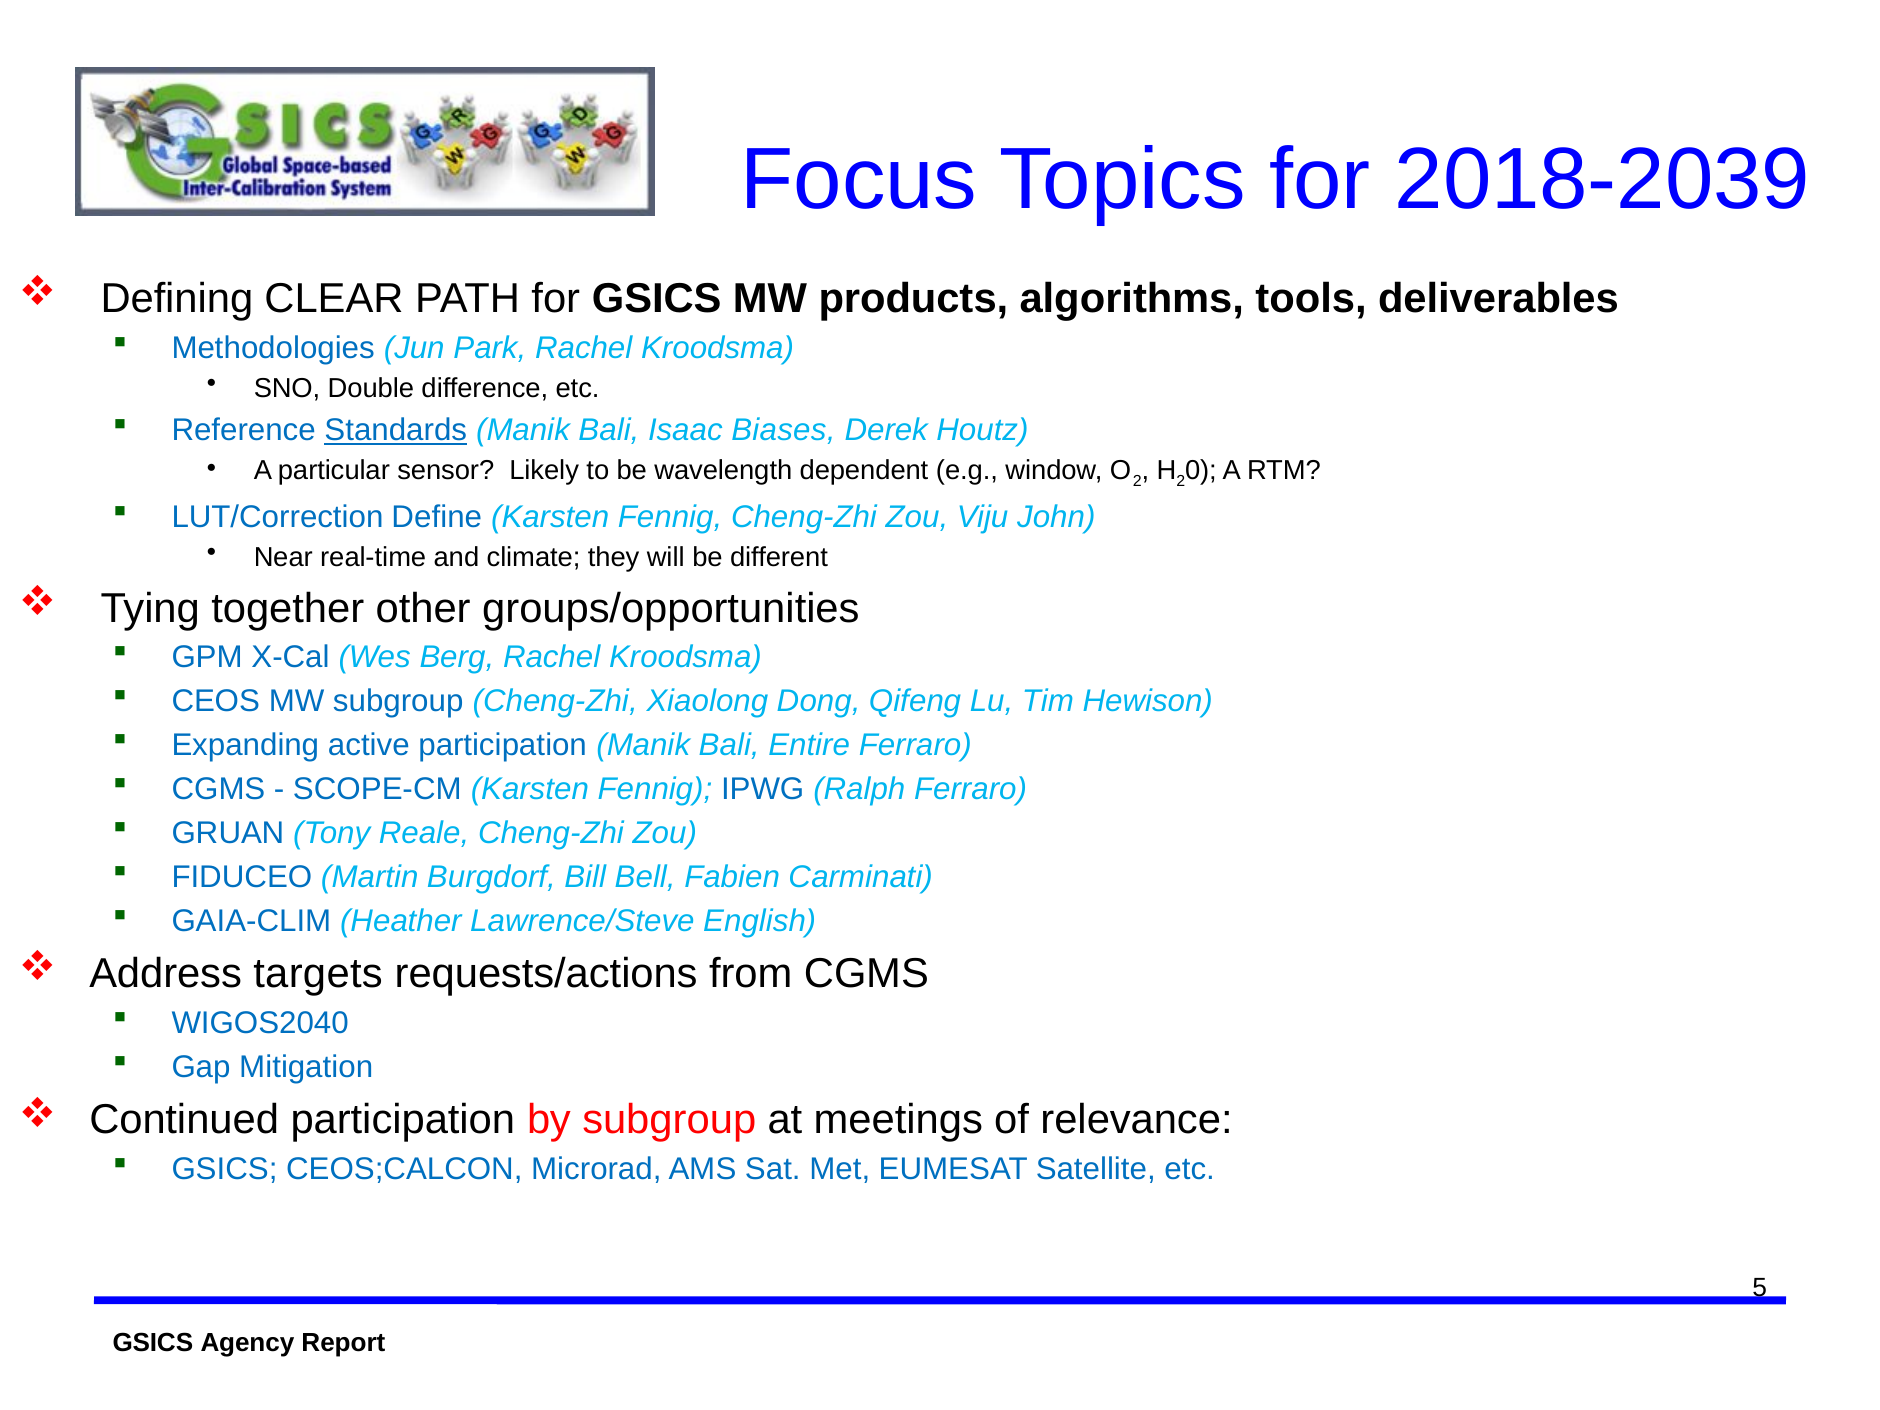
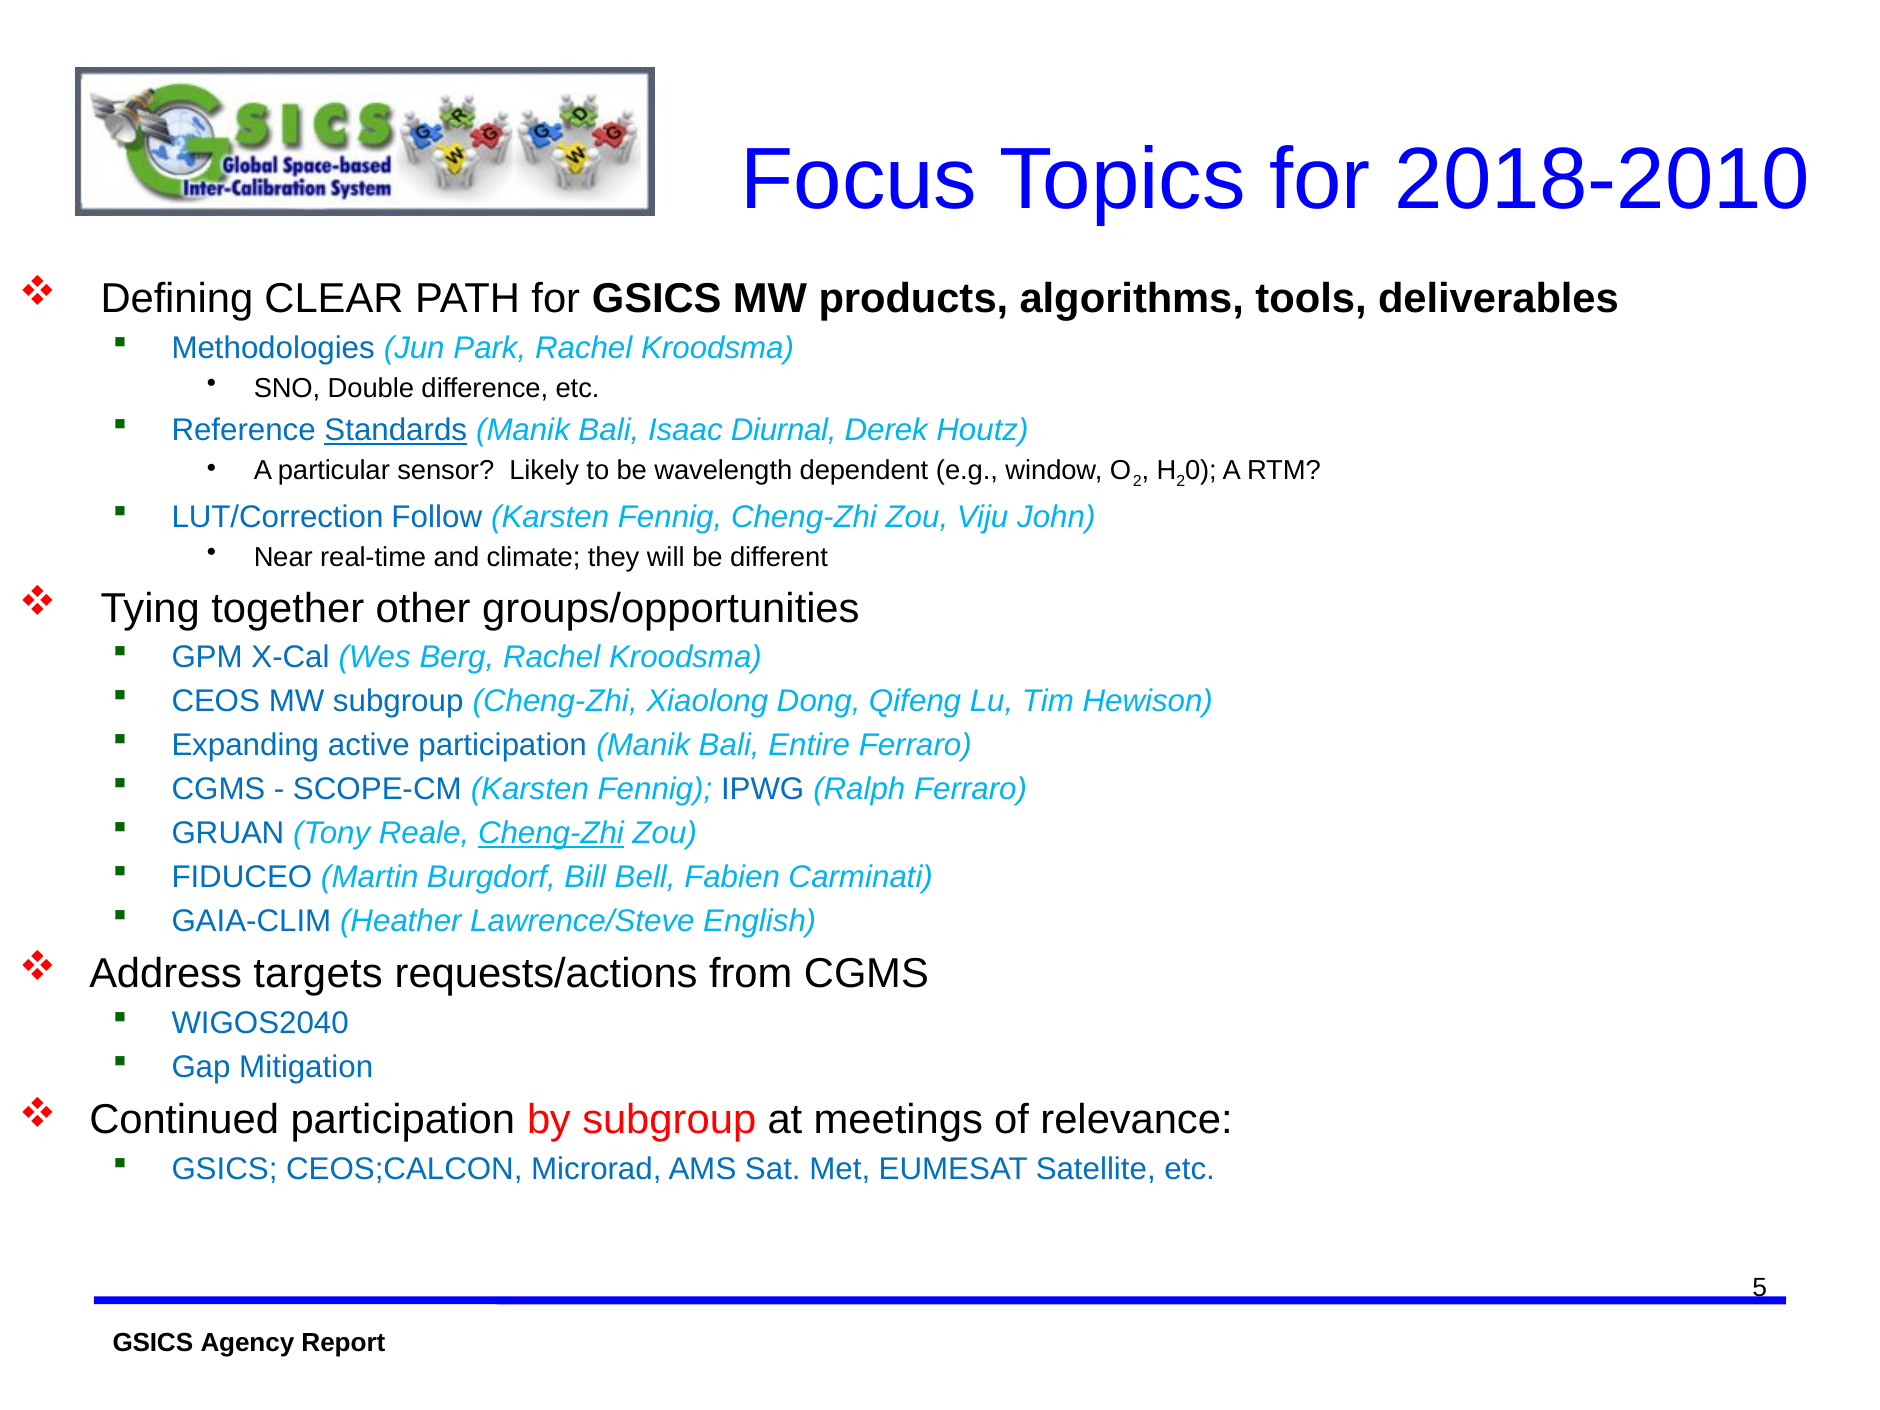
2018-2039: 2018-2039 -> 2018-2010 (1602, 180)
Biases: Biases -> Diurnal (784, 430)
Define: Define -> Follow (437, 517)
Cheng-Zhi underline: none -> present (551, 833)
